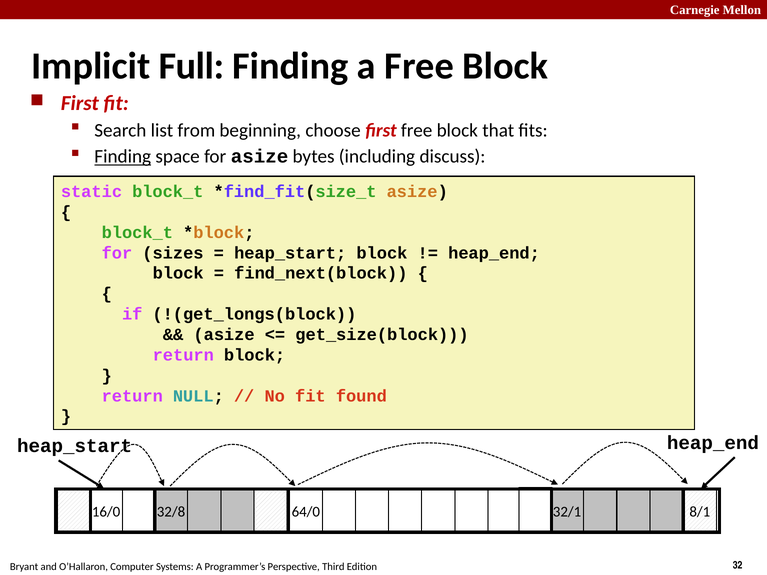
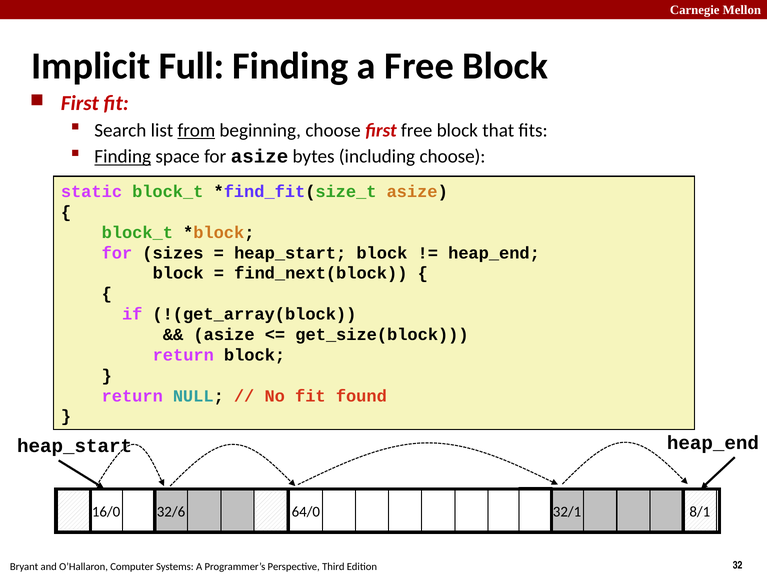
from underline: none -> present (196, 130)
including discuss: discuss -> choose (453, 157)
!(get_longs(block: !(get_longs(block -> !(get_array(block (254, 314)
32/8: 32/8 -> 32/6 (171, 512)
